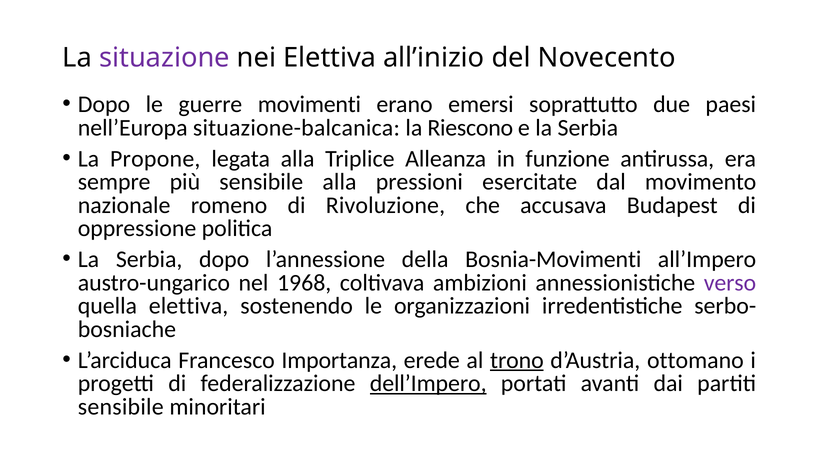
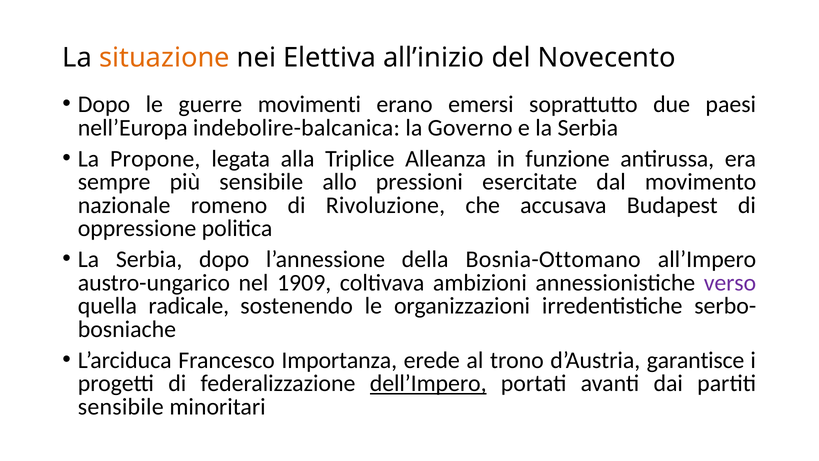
situazione colour: purple -> orange (165, 57)
situazione-balcanica: situazione-balcanica -> indebolire-balcanica (296, 128)
Riescono: Riescono -> Governo (470, 128)
sensibile alla: alla -> allo (340, 182)
Bosnia-Movimenti: Bosnia-Movimenti -> Bosnia-Ottomano (553, 259)
1968: 1968 -> 1909 (304, 283)
quella elettiva: elettiva -> radicale (189, 306)
trono underline: present -> none (517, 360)
ottomano: ottomano -> garantisce (696, 360)
